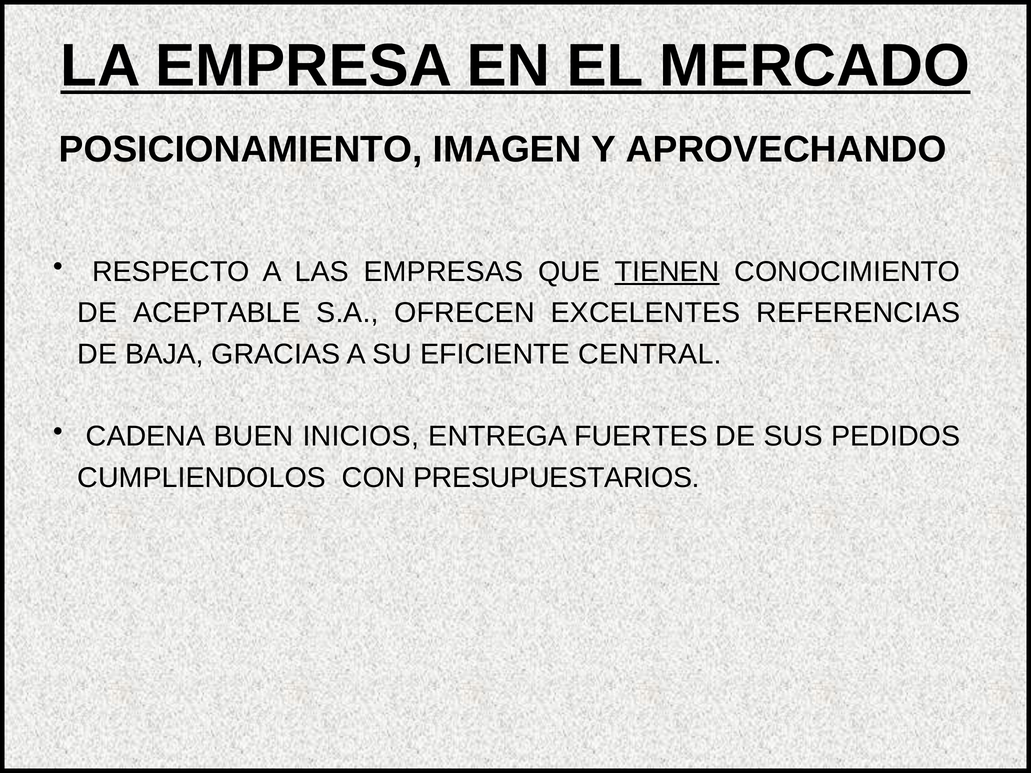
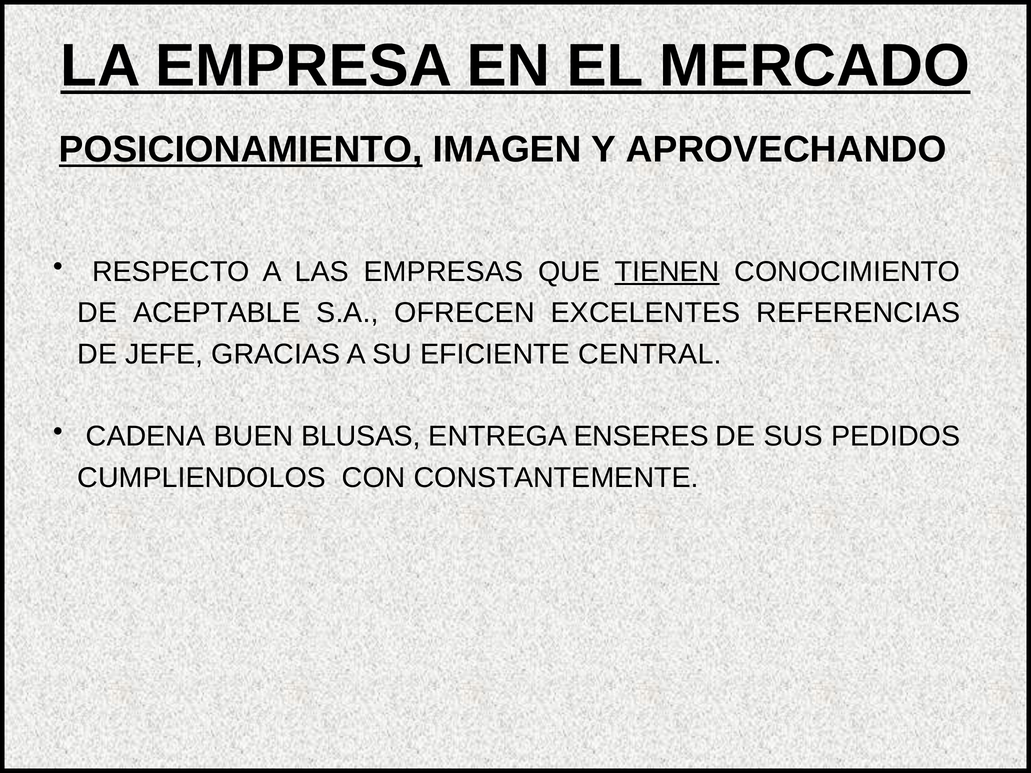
POSICIONAMIENTO underline: none -> present (241, 150)
BAJA: BAJA -> JEFE (164, 354)
INICIOS: INICIOS -> BLUSAS (361, 437)
FUERTES: FUERTES -> ENSERES (641, 437)
PRESUPUESTARIOS: PRESUPUESTARIOS -> CONSTANTEMENTE (556, 478)
